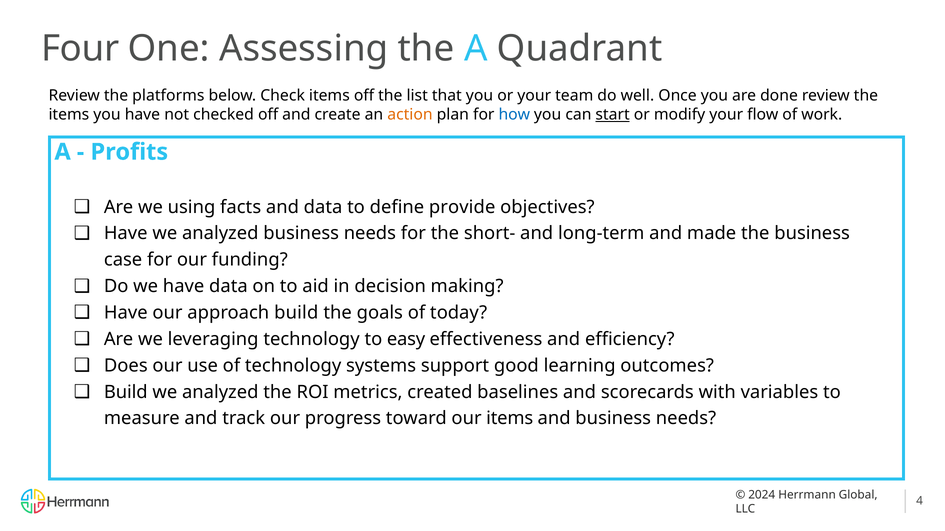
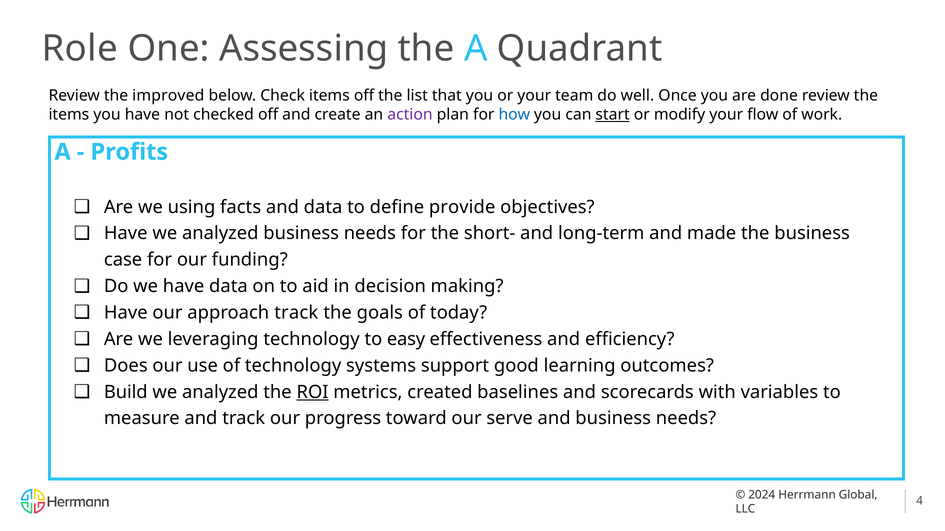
Four: Four -> Role (80, 49)
platforms: platforms -> improved (168, 96)
action colour: orange -> purple (410, 115)
approach build: build -> track (296, 313)
ROI underline: none -> present (313, 392)
our items: items -> serve (510, 419)
